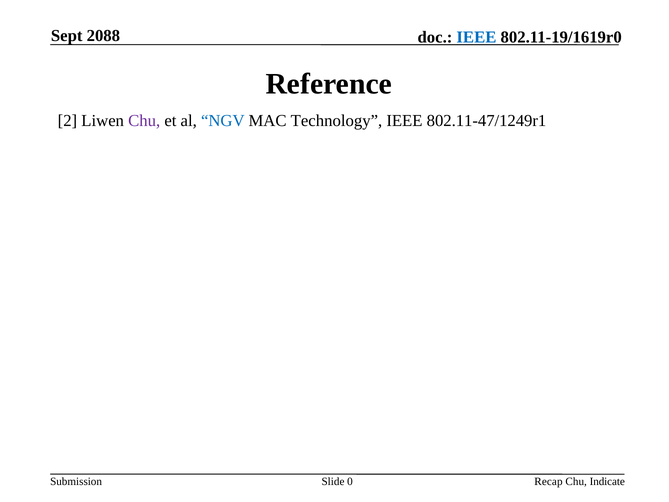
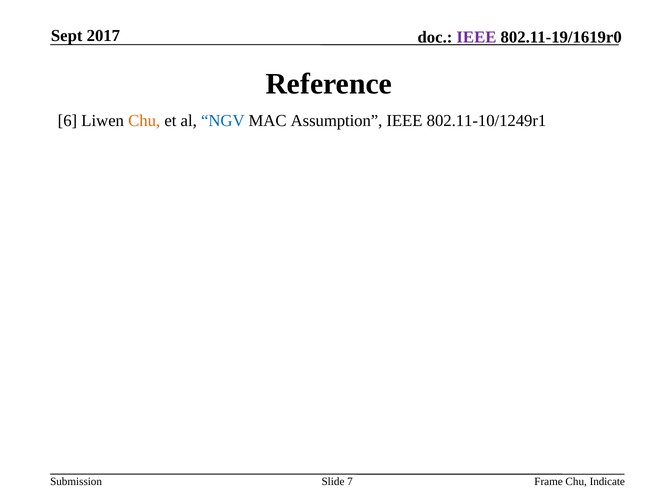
2088: 2088 -> 2017 (103, 35)
IEEE colour: blue -> purple (476, 37)
2: 2 -> 6 (67, 121)
Chu colour: purple -> orange (144, 121)
Technology: Technology -> Assumption (337, 121)
802.11-47/1249r1: 802.11-47/1249r1 -> 802.11-10/1249r1 (487, 121)
0: 0 -> 7 (350, 481)
Recap: Recap -> Frame (549, 481)
